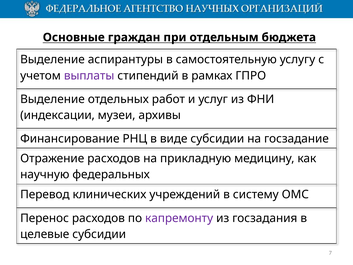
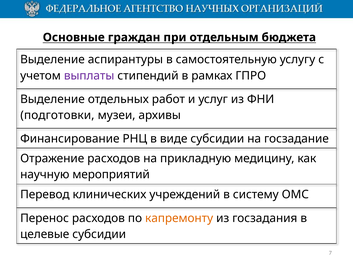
индексации: индексации -> подготовки (57, 115)
федеральных: федеральных -> мероприятий (111, 174)
капремонту colour: purple -> orange (179, 218)
